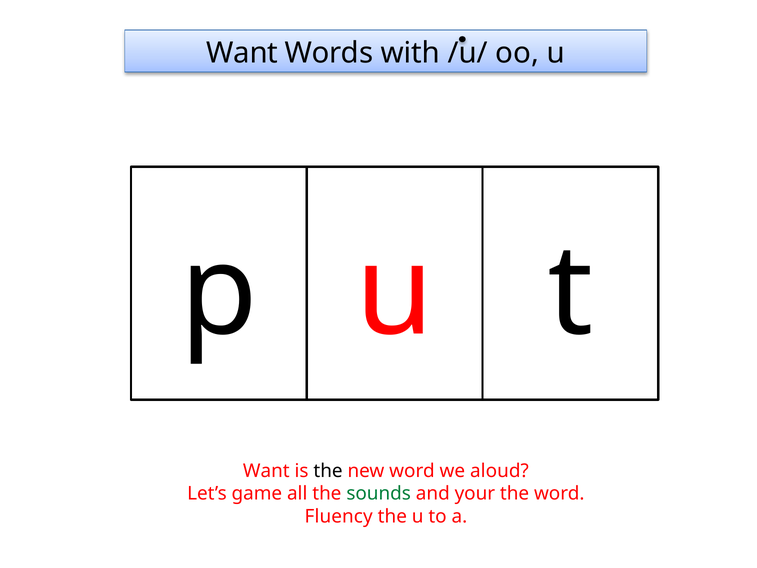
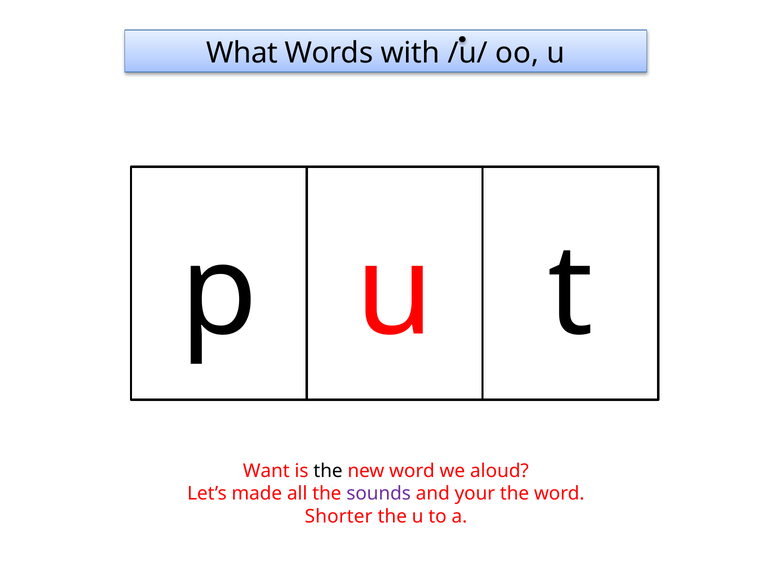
Want: Want -> What (242, 53)
game: game -> made (257, 493)
sounds colour: green -> purple (379, 493)
Fluency: Fluency -> Shorter (339, 516)
